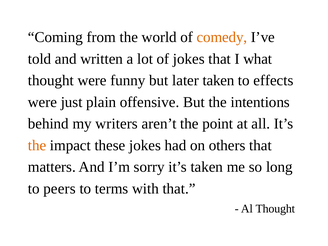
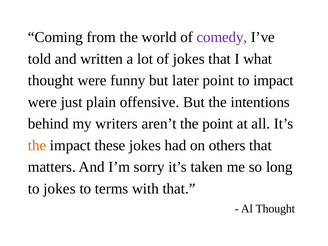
comedy colour: orange -> purple (222, 37)
later taken: taken -> point (218, 80)
to effects: effects -> impact (273, 80)
to peers: peers -> jokes (59, 189)
